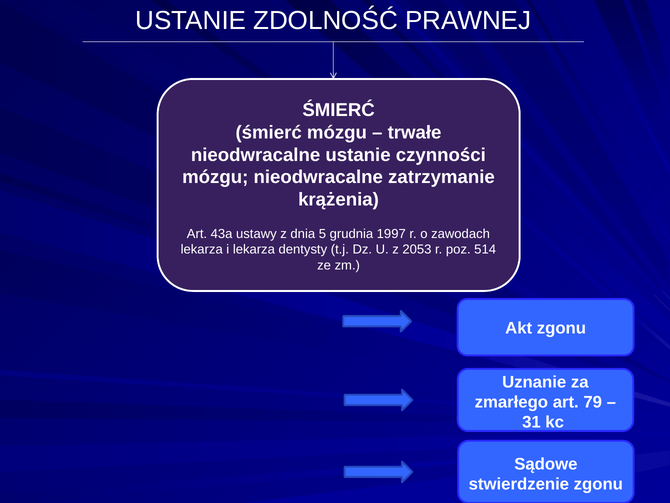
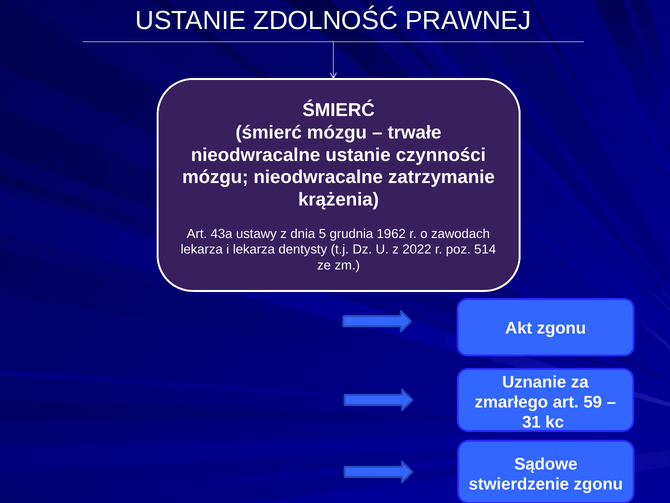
1997: 1997 -> 1962 (391, 234)
2053: 2053 -> 2022 (417, 249)
79: 79 -> 59 (593, 402)
